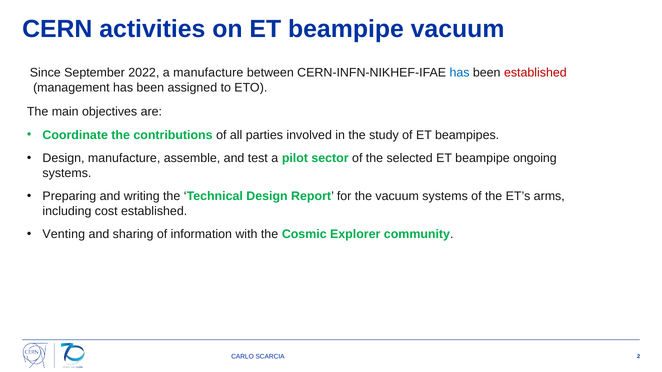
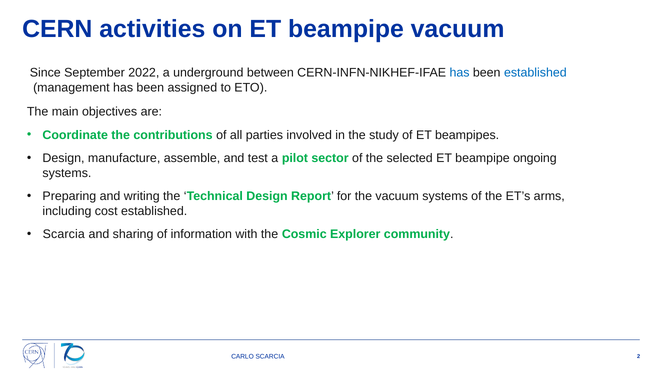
a manufacture: manufacture -> underground (208, 73)
established colour: red -> blue (535, 73)
Venting: Venting -> Scarcia (64, 235)
